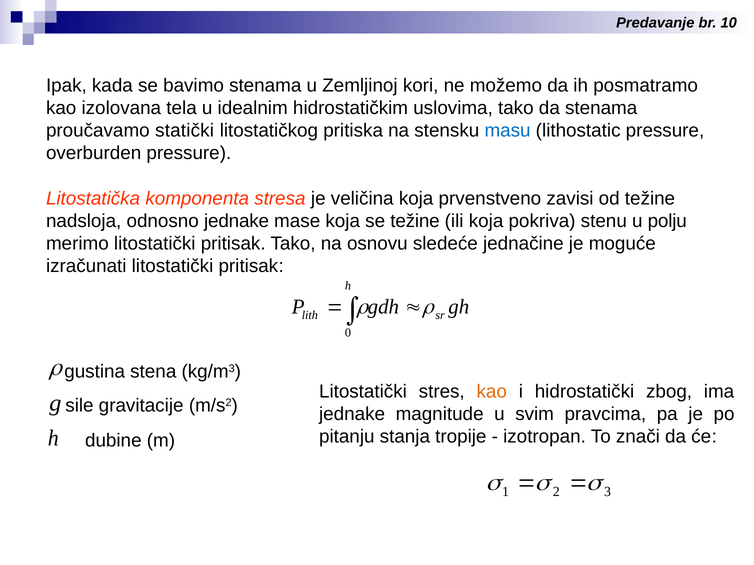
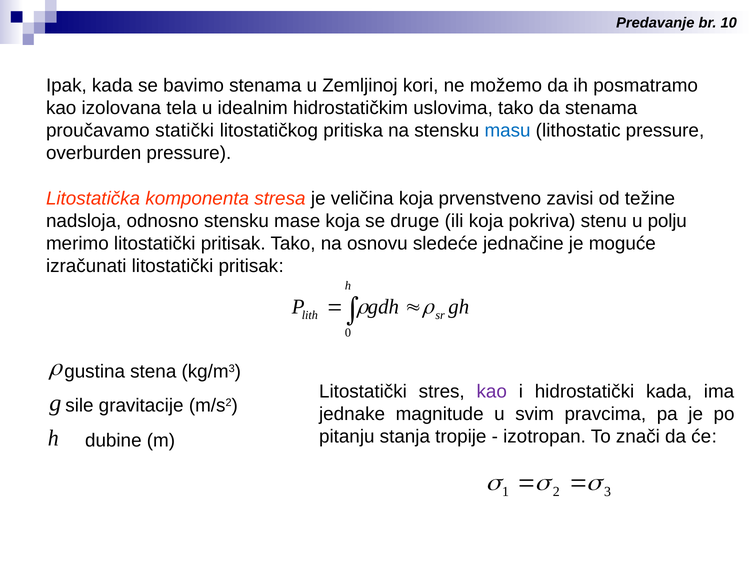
odnosno jednake: jednake -> stensku (236, 221)
se težine: težine -> druge (415, 221)
kao colour: orange -> purple (492, 392)
hidrostatički zbog: zbog -> kada (669, 392)
